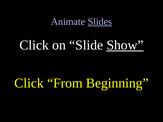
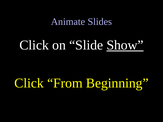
Slides underline: present -> none (100, 22)
